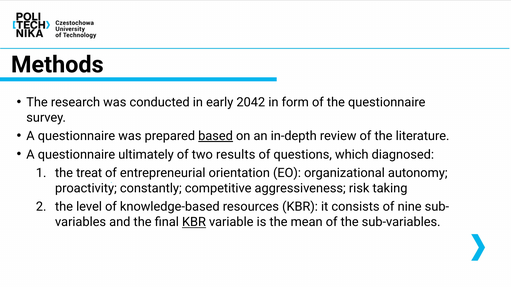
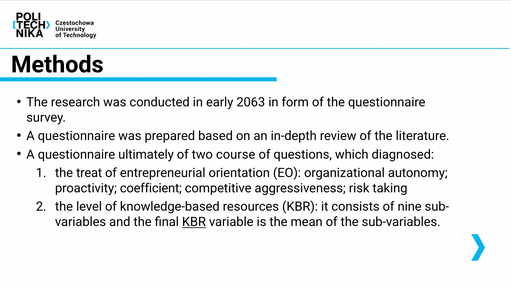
2042: 2042 -> 2063 (251, 102)
based underline: present -> none (216, 136)
results: results -> course (236, 155)
constantly: constantly -> coefficient (151, 189)
